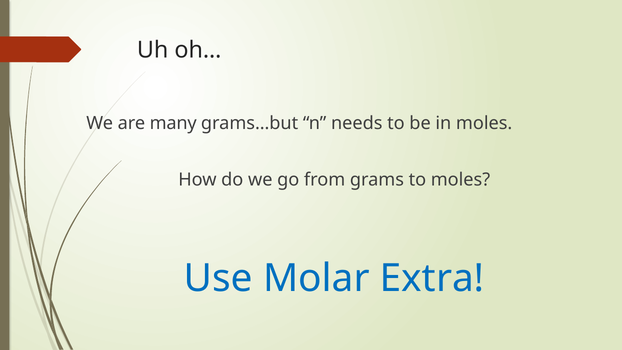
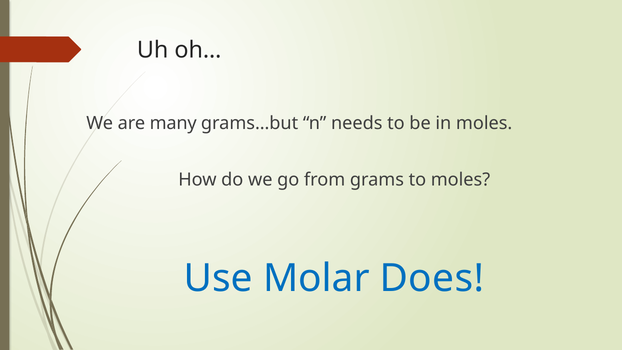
Extra: Extra -> Does (432, 278)
